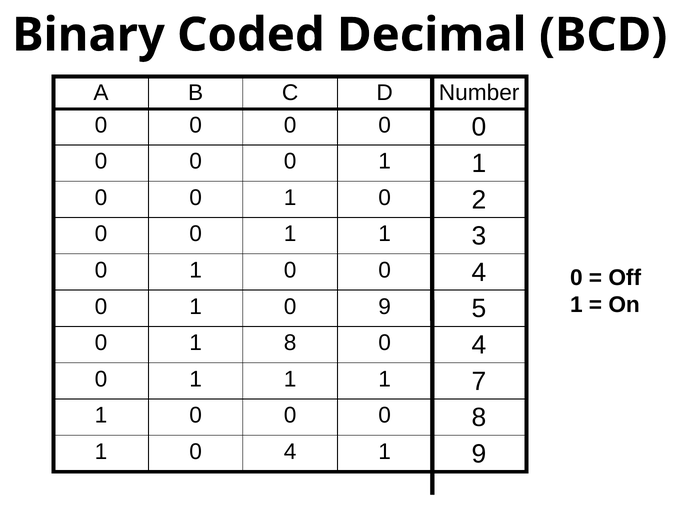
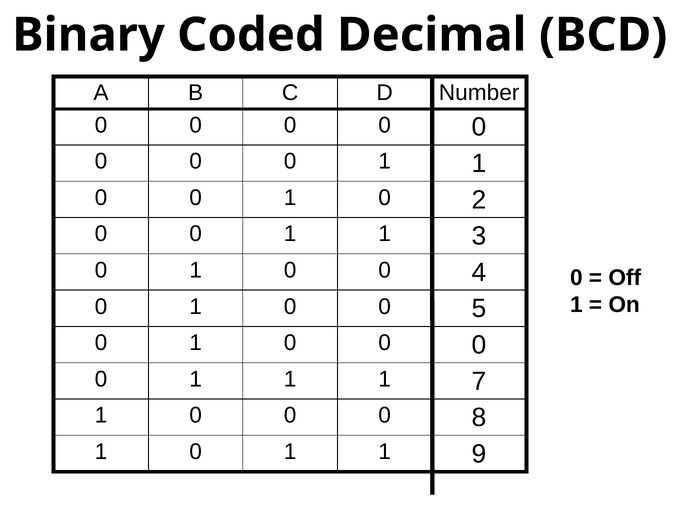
9: 9 -> 0 (385, 307)
8: 8 -> 0 (290, 343)
4: 4 -> 0 (479, 345)
1 0 4: 4 -> 1 (290, 452)
